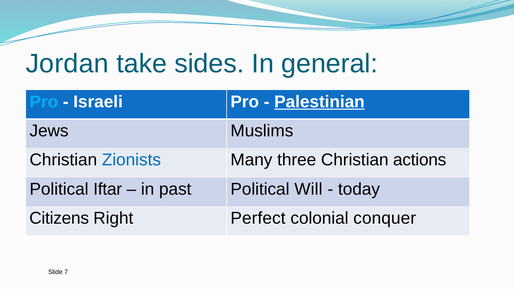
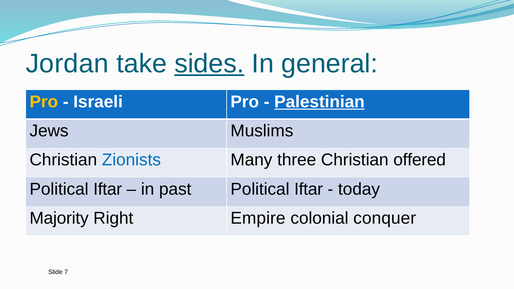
sides underline: none -> present (209, 64)
Pro colour: light blue -> yellow (44, 102)
actions: actions -> offered (420, 160)
past Political Will: Will -> Iftar (309, 189)
Citizens: Citizens -> Majority (59, 218)
Perfect: Perfect -> Empire (258, 218)
